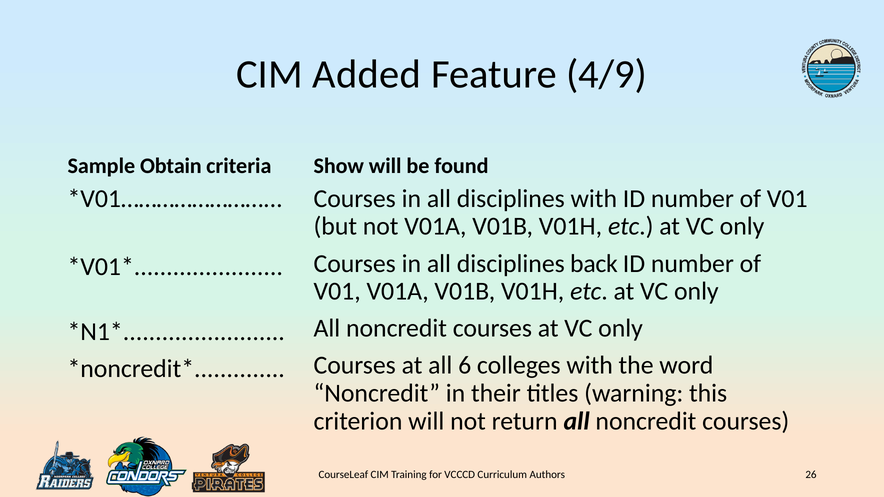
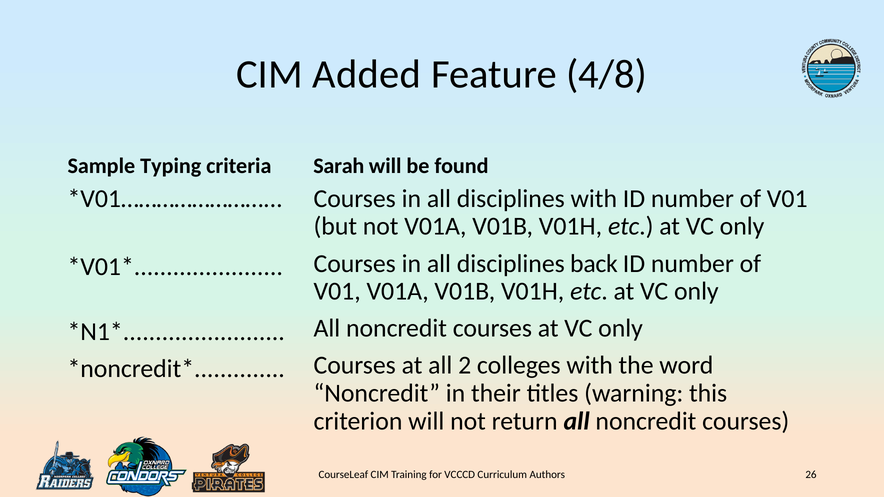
4/9: 4/9 -> 4/8 (607, 74)
Obtain: Obtain -> Typing (171, 166)
Show: Show -> Sarah (339, 166)
6: 6 -> 2 (465, 366)
